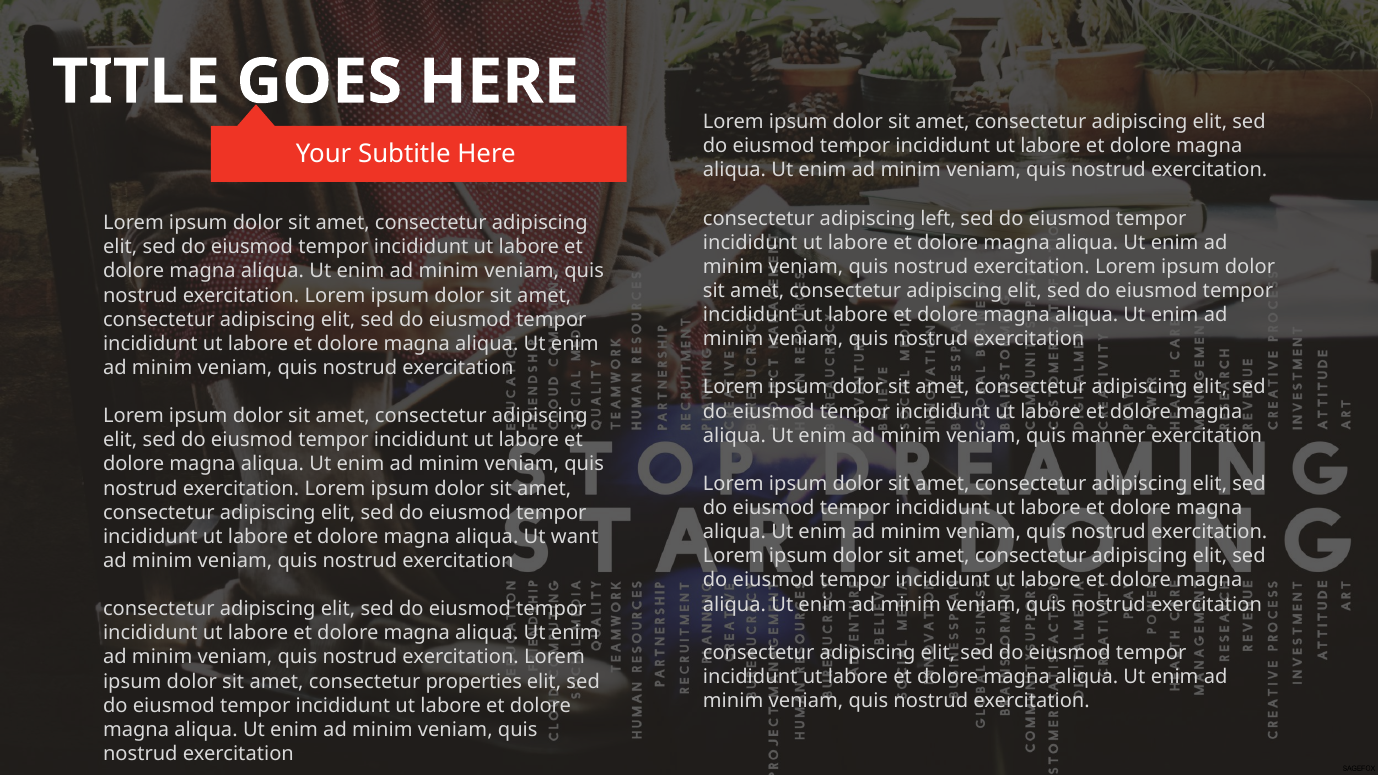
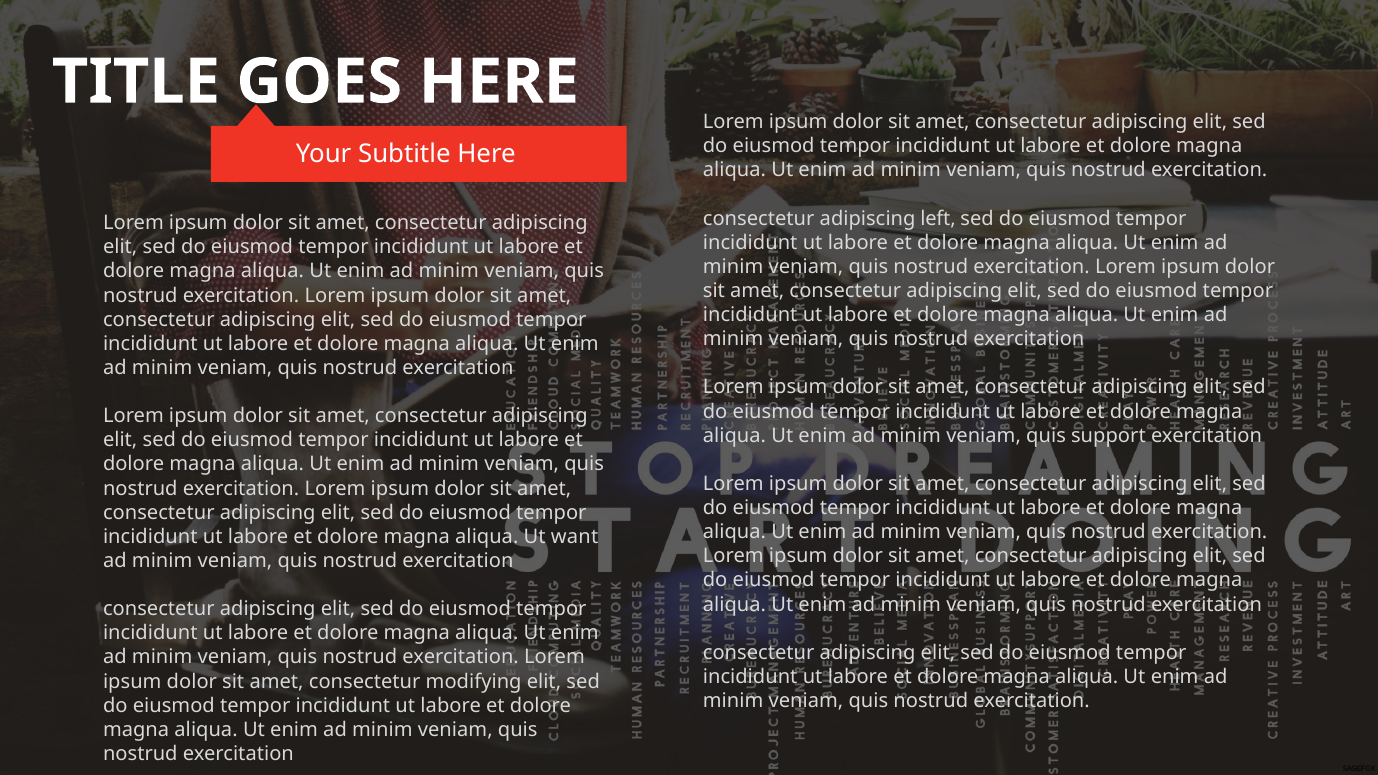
manner: manner -> support (1108, 436)
properties: properties -> modifying (474, 682)
